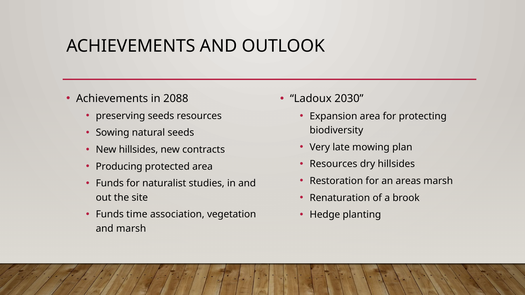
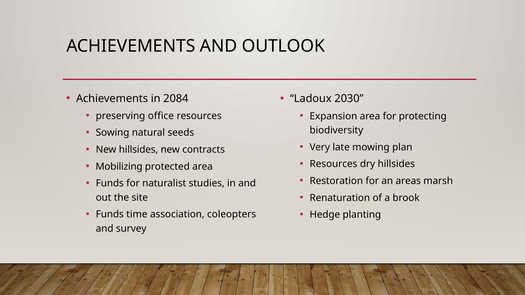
2088: 2088 -> 2084 (176, 99)
preserving seeds: seeds -> office (161, 116)
Producing: Producing -> Mobilizing (119, 167)
vegetation: vegetation -> coleopters (232, 215)
and marsh: marsh -> survey (131, 229)
